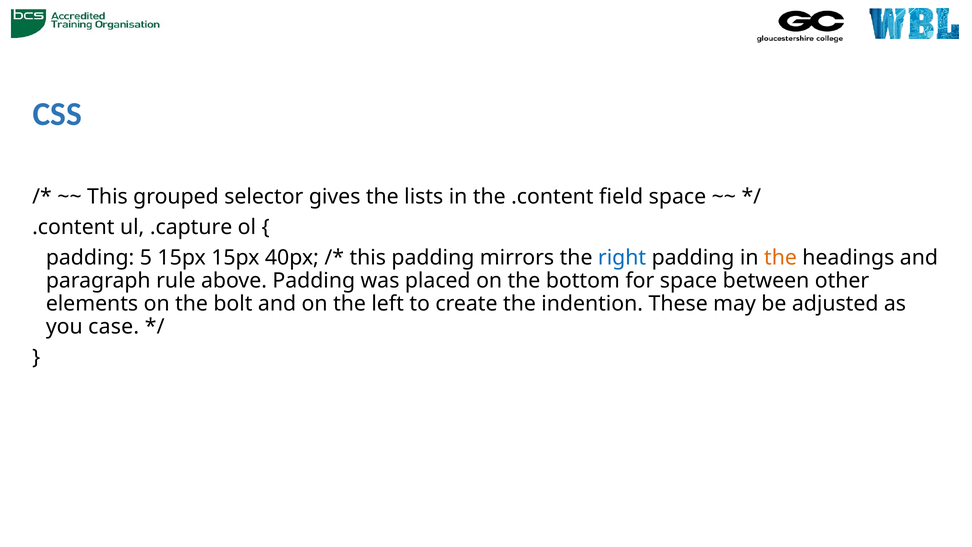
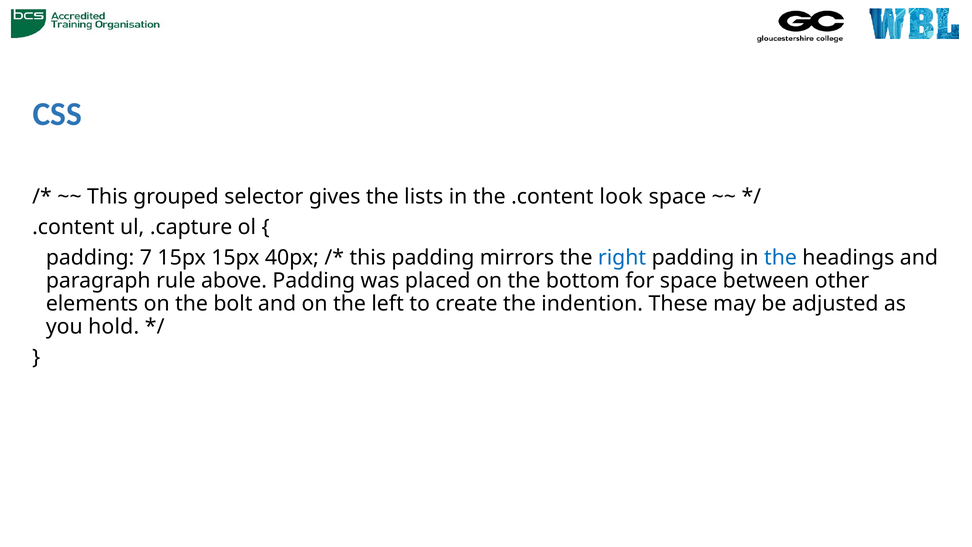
field: field -> look (621, 197)
5: 5 -> 7 (146, 258)
the colour: orange -> blue (780, 258)
case: case -> hold (114, 327)
